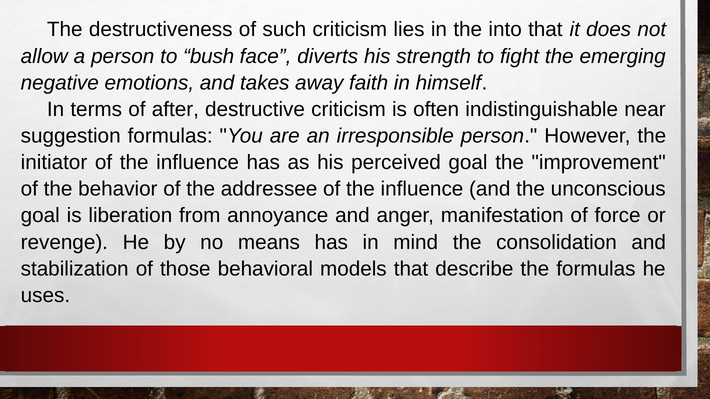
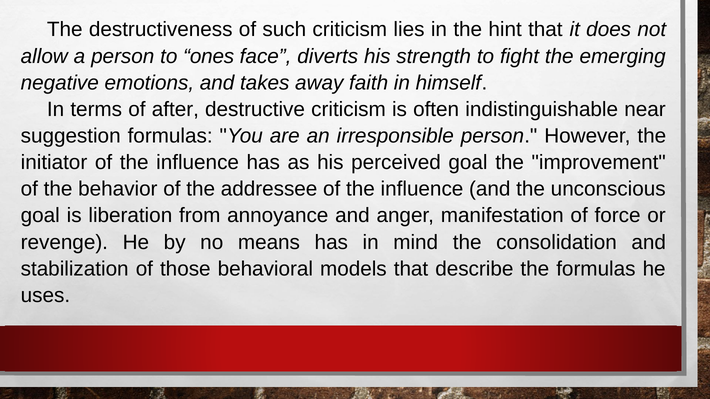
into: into -> hint (505, 30)
bush: bush -> ones (209, 56)
